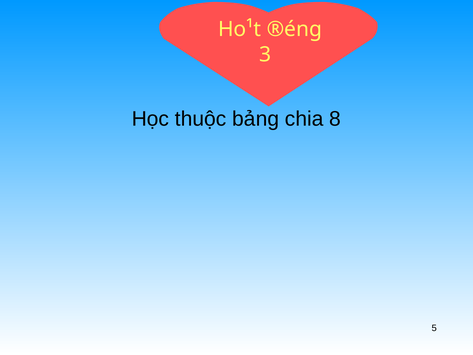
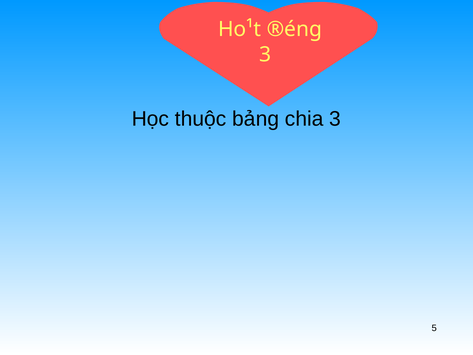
chia 8: 8 -> 3 (335, 119)
